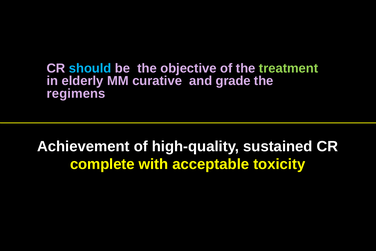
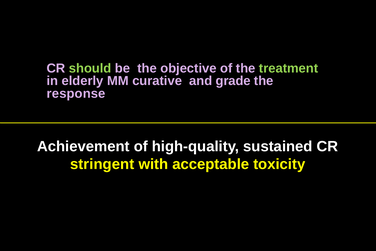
should colour: light blue -> light green (90, 68)
regimens: regimens -> response (76, 93)
complete: complete -> stringent (102, 164)
